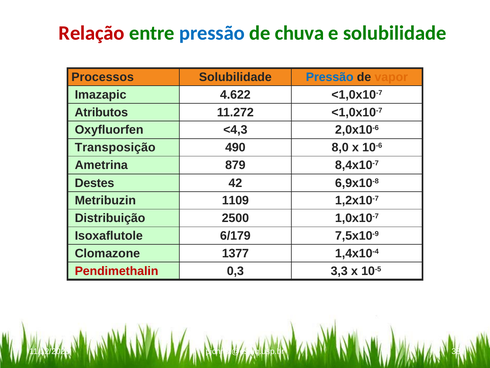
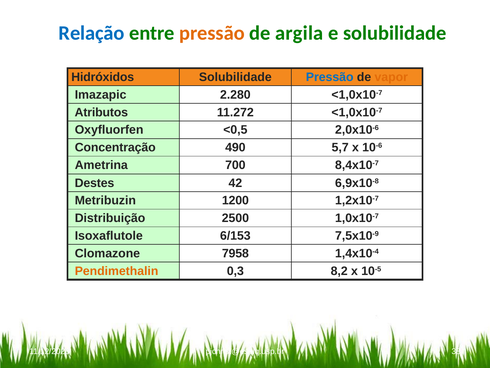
Relação colour: red -> blue (92, 33)
pressão colour: blue -> orange (212, 33)
chuva: chuva -> argila (299, 33)
Processos: Processos -> Hidróxidos (103, 77)
4.622: 4.622 -> 2.280 (235, 95)
<4,3: <4,3 -> <0,5 (235, 130)
Transposição: Transposição -> Concentração (115, 147)
8,0: 8,0 -> 5,7 (340, 147)
879: 879 -> 700 (235, 165)
1109: 1109 -> 1200 (235, 200)
6/179: 6/179 -> 6/153 (235, 235)
1377: 1377 -> 7958 (235, 253)
Pendimethalin colour: red -> orange (117, 271)
3,3: 3,3 -> 8,2 (339, 271)
